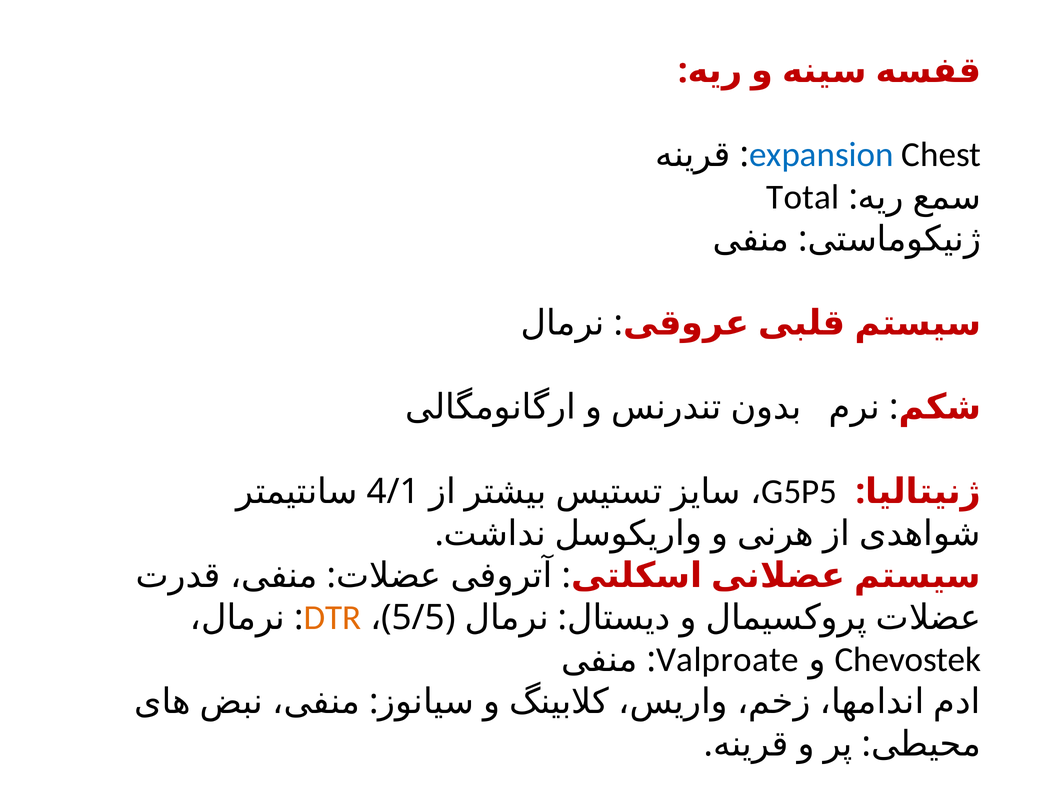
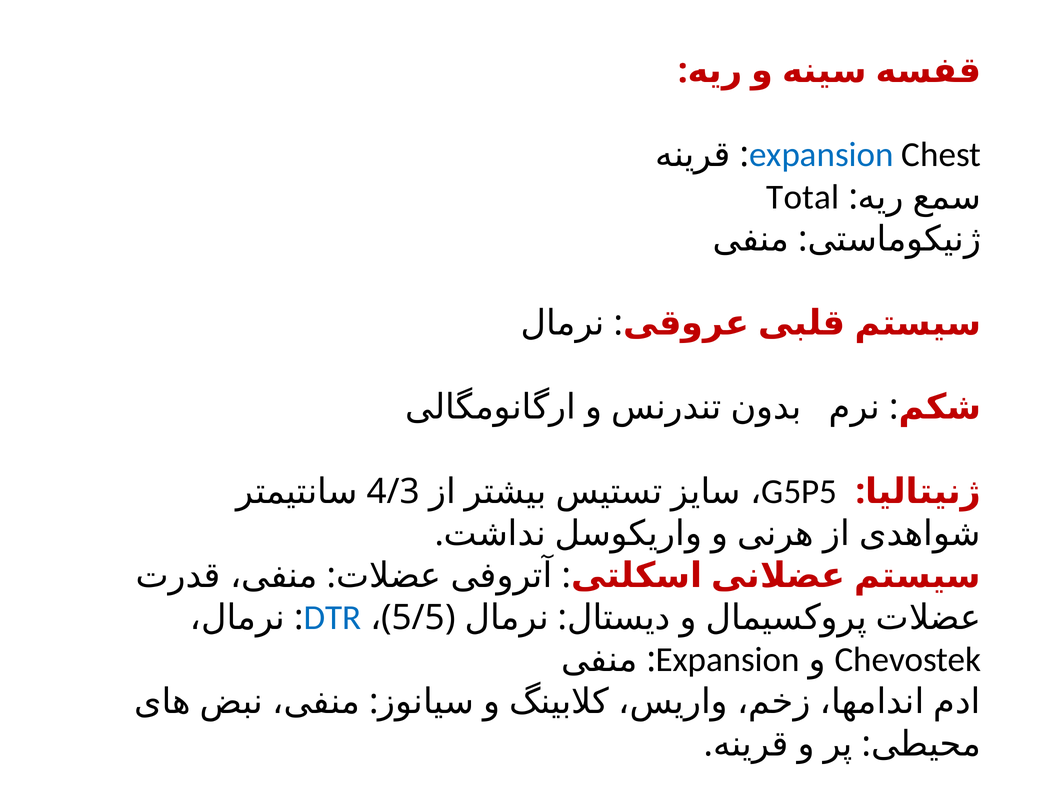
4/1: 4/1 -> 4/3 (393, 492)
DTR colour: orange -> blue (332, 618)
Valproate: Valproate -> Expansion (728, 660)
